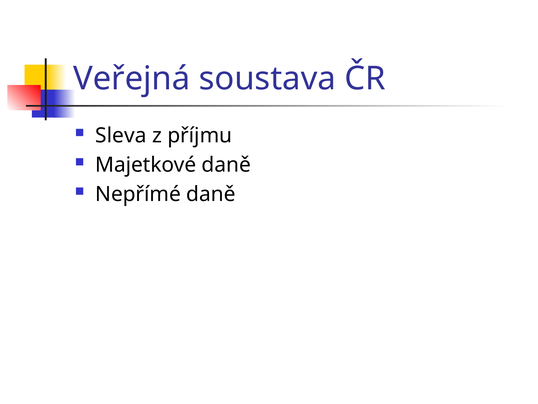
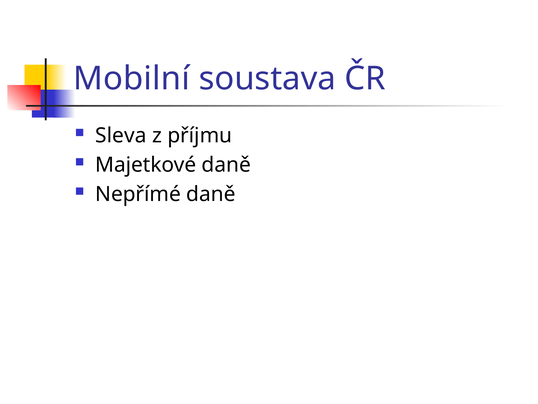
Veřejná: Veřejná -> Mobilní (132, 78)
